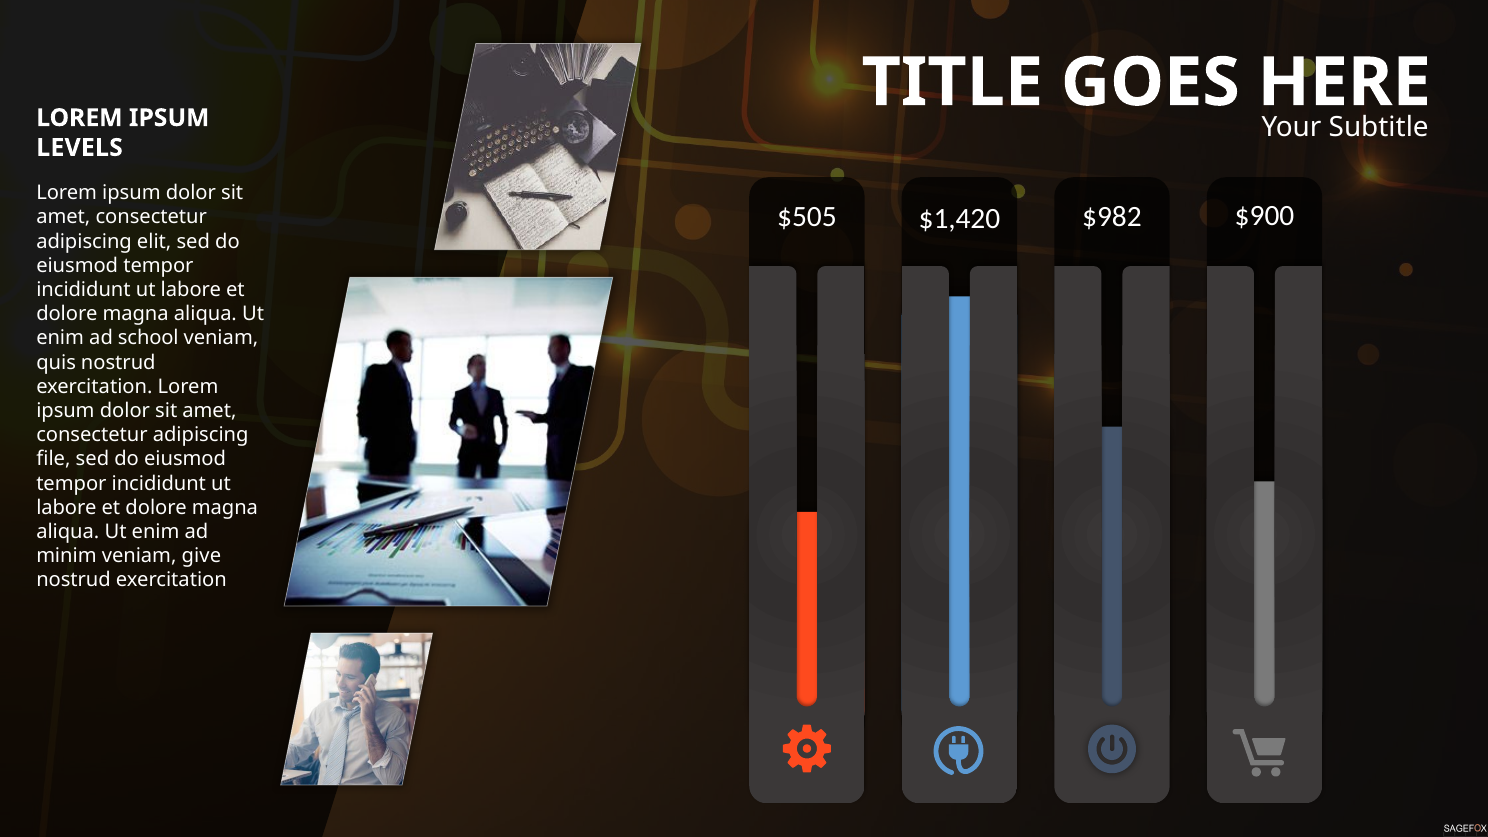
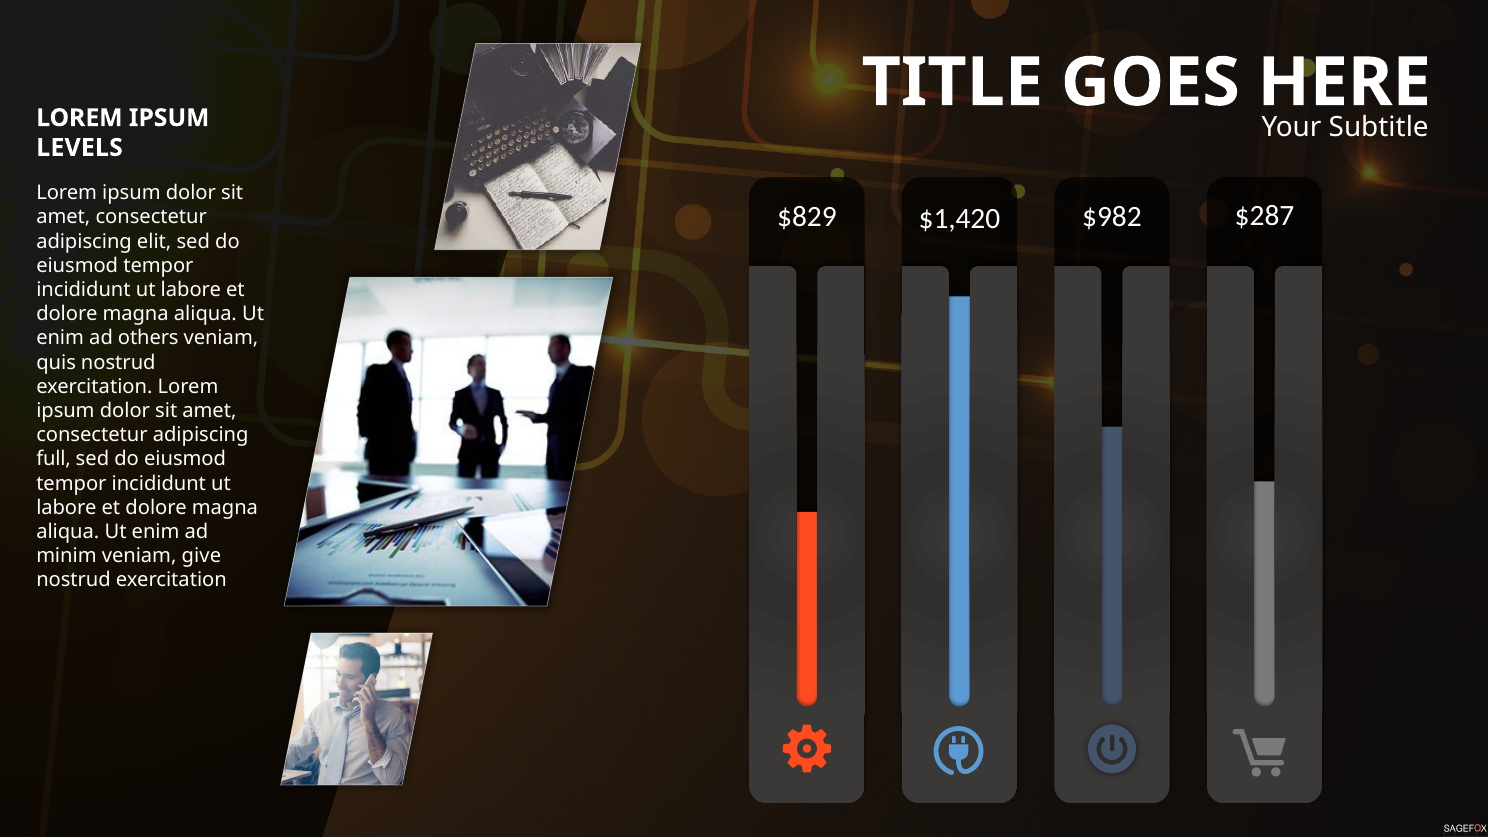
$505: $505 -> $829 (807, 217)
$900: $900 -> $287 (1265, 216)
school: school -> others (148, 338)
file: file -> full (54, 459)
